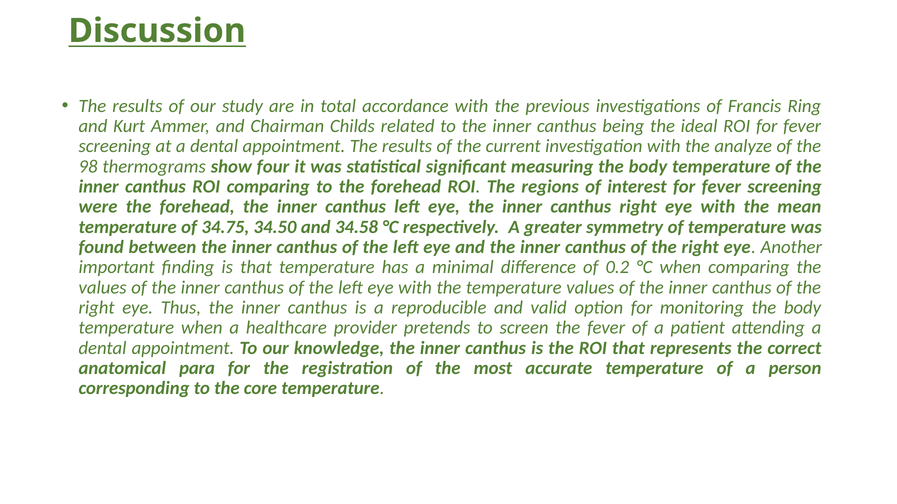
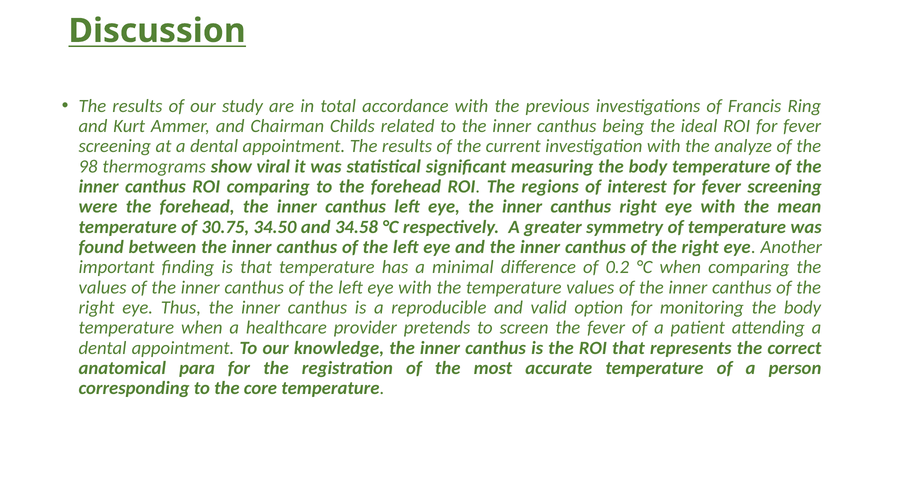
four: four -> viral (273, 167)
34.75: 34.75 -> 30.75 (225, 227)
